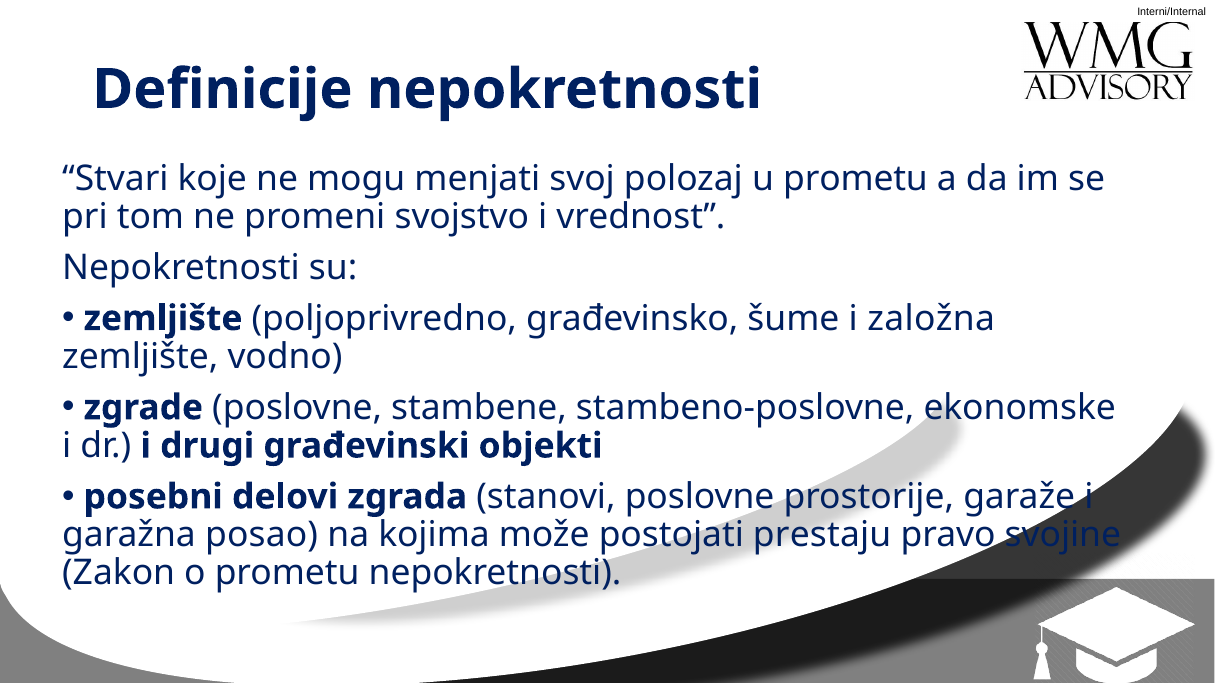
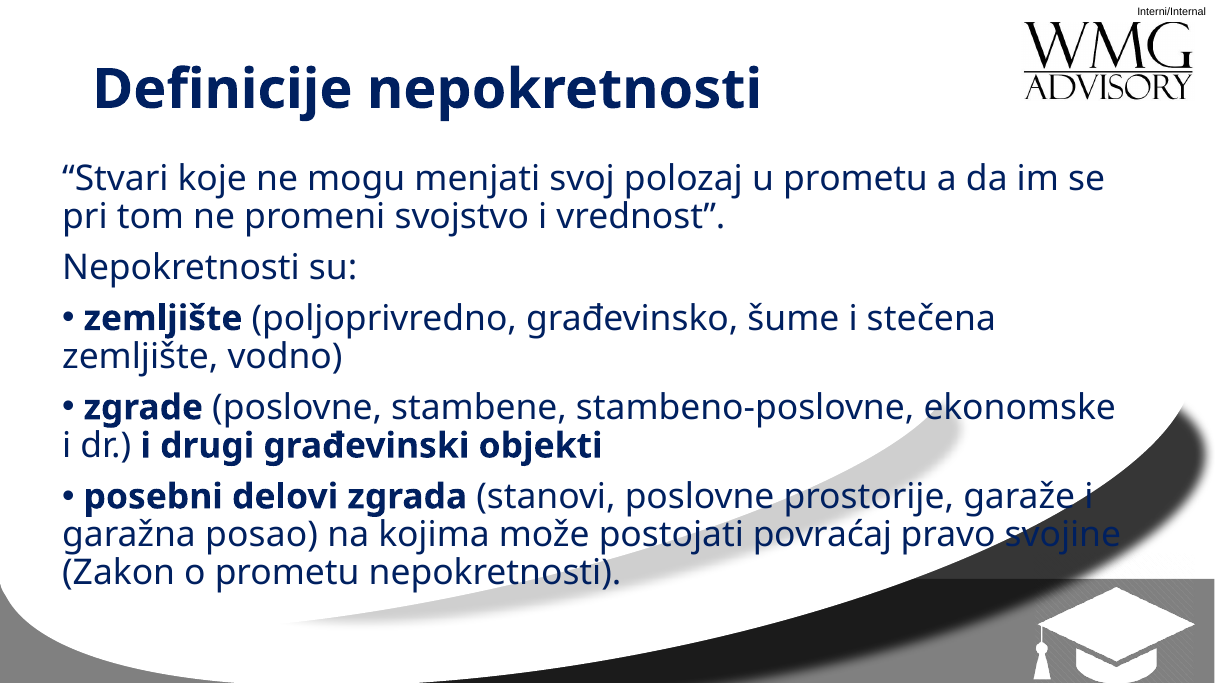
založna: založna -> stečena (931, 319)
prestaju: prestaju -> povraćaj (822, 535)
